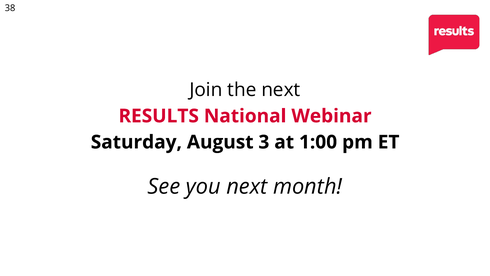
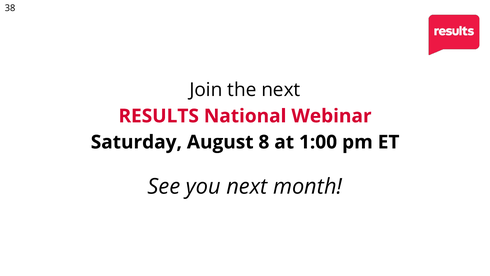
3: 3 -> 8 (264, 142)
